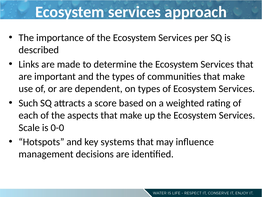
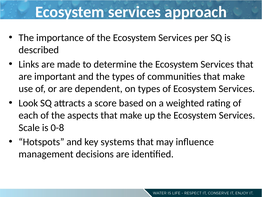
Such: Such -> Look (28, 103)
0-0: 0-0 -> 0-8 (57, 127)
